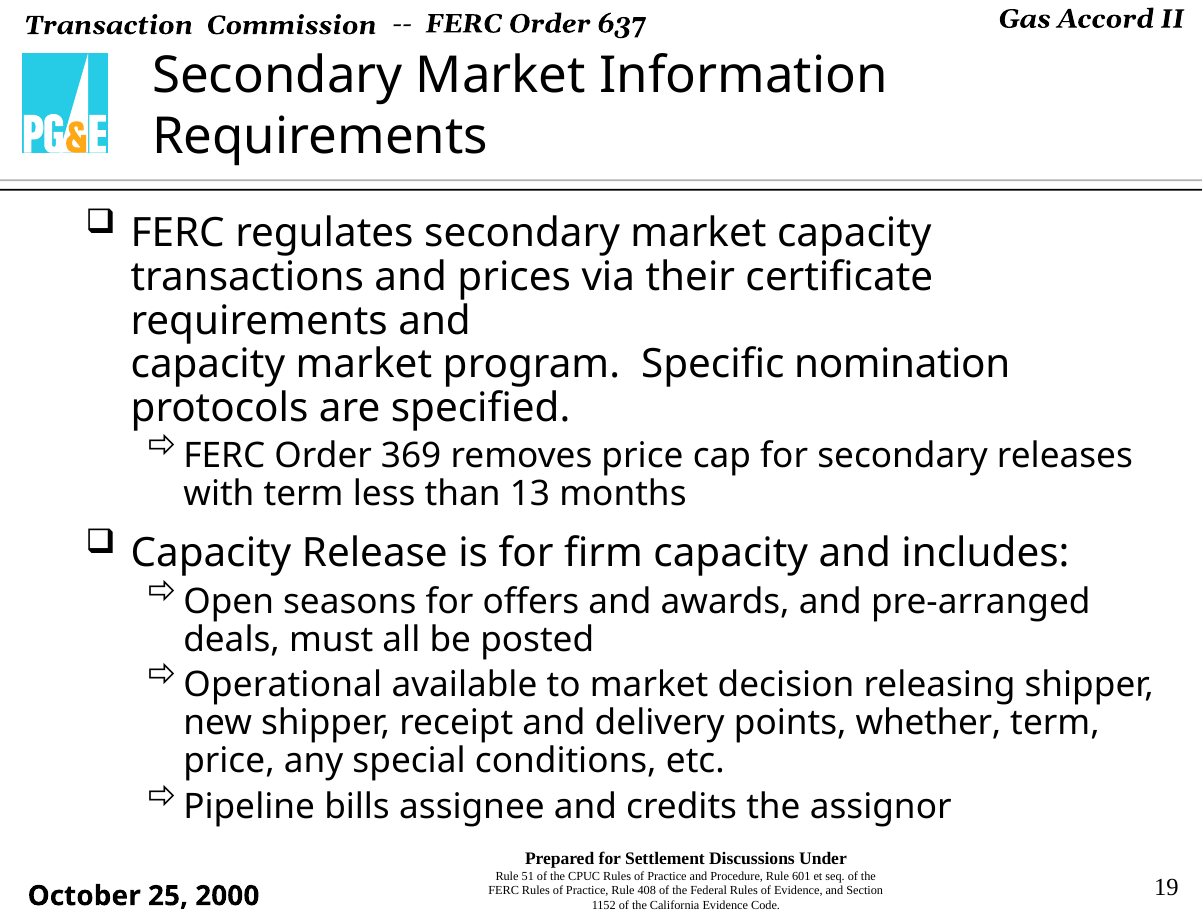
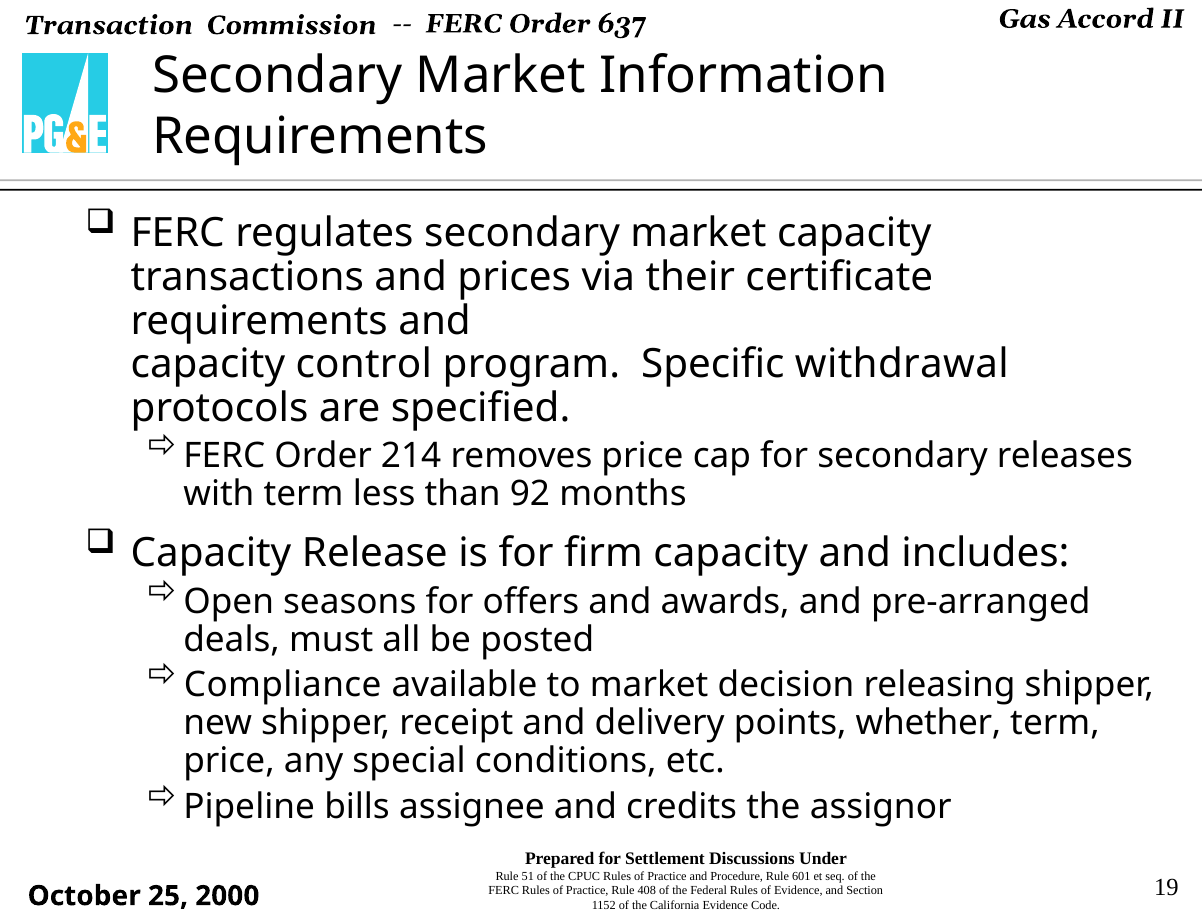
capacity market: market -> control (364, 364)
nomination: nomination -> withdrawal (902, 364)
369: 369 -> 214 (411, 456)
13: 13 -> 92 (530, 494)
Operational: Operational -> Compliance (283, 685)
